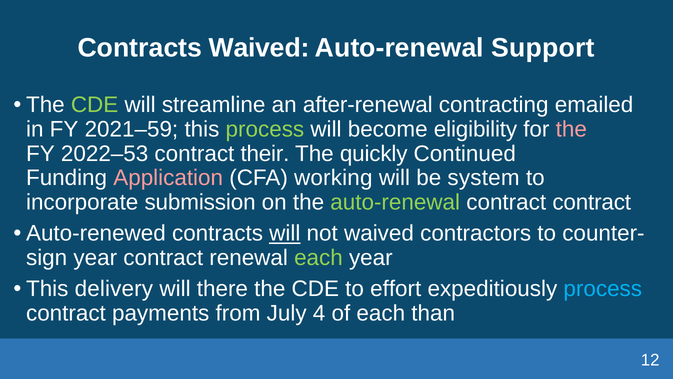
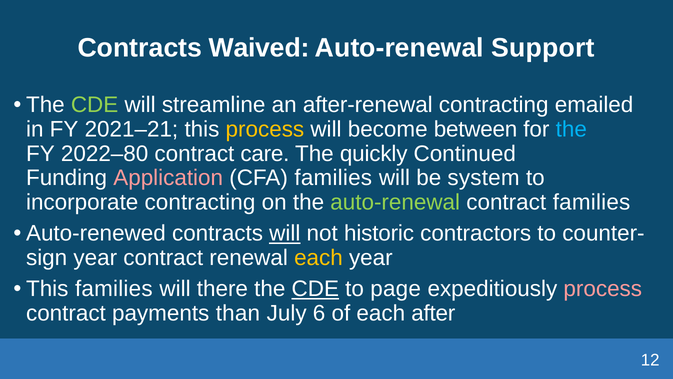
2021–59: 2021–59 -> 2021–21 (131, 129)
process colour: light green -> yellow (265, 129)
eligibility: eligibility -> between (476, 129)
the colour: pink -> light blue (571, 129)
2022–53: 2022–53 -> 2022–80 (105, 153)
their: their -> care (265, 153)
CFA working: working -> families (333, 178)
incorporate submission: submission -> contracting (200, 202)
contract contract: contract -> families (592, 202)
not waived: waived -> historic (379, 233)
each colour: light green -> yellow (318, 257)
This delivery: delivery -> families (114, 289)
CDE underline: none -> present (315, 289)
effort: effort -> page (396, 289)
process colour: light blue -> pink (603, 289)
from: from -> than (238, 313)
4: 4 -> 6 (319, 313)
than: than -> after (433, 313)
